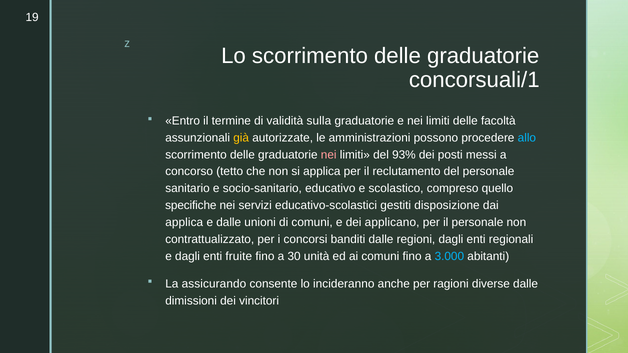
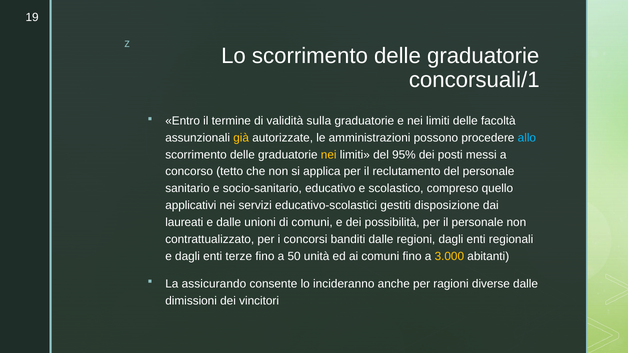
nei colour: pink -> yellow (329, 155)
93%: 93% -> 95% (404, 155)
specifiche: specifiche -> applicativi (191, 206)
applica: applica -> laureati (184, 223)
applicano: applicano -> possibilità (392, 223)
fruite: fruite -> terze (239, 256)
30: 30 -> 50 (294, 256)
3.000 colour: light blue -> yellow (449, 256)
